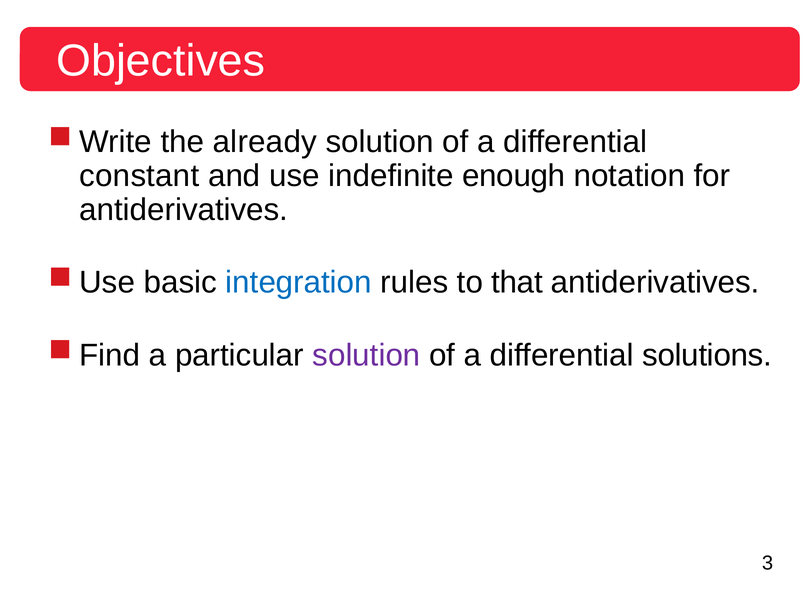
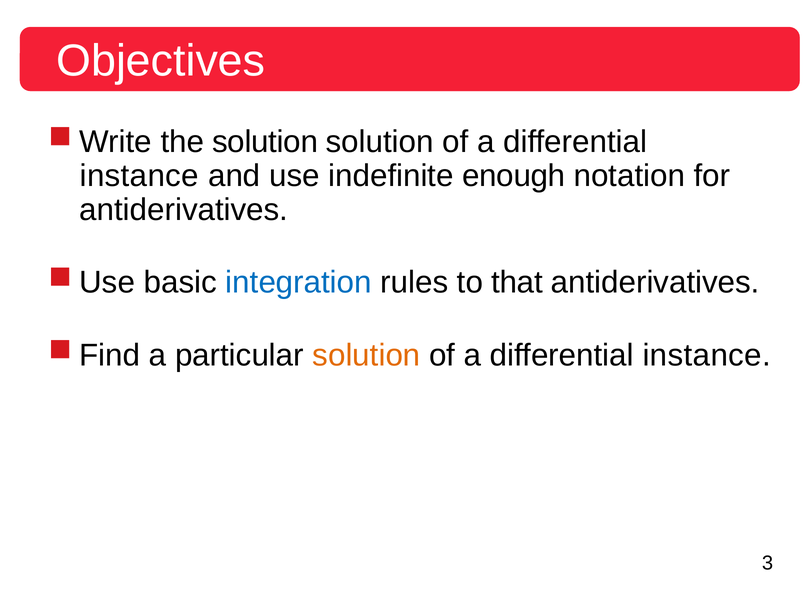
the already: already -> solution (265, 142)
constant: constant -> instance (139, 176)
solution colour: purple -> orange (366, 355)
solutions: solutions -> instance (707, 355)
